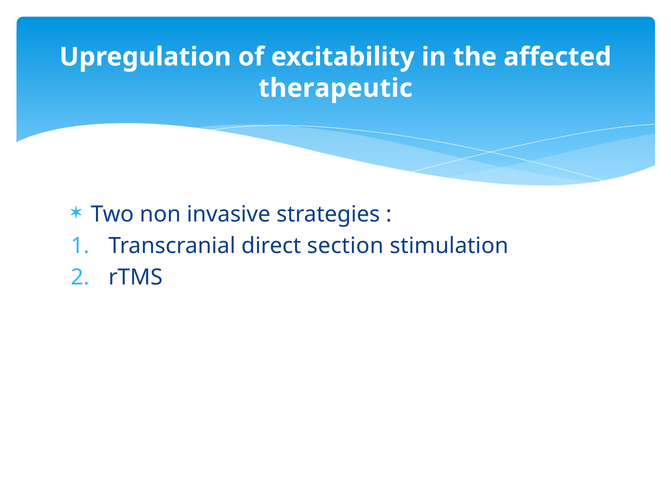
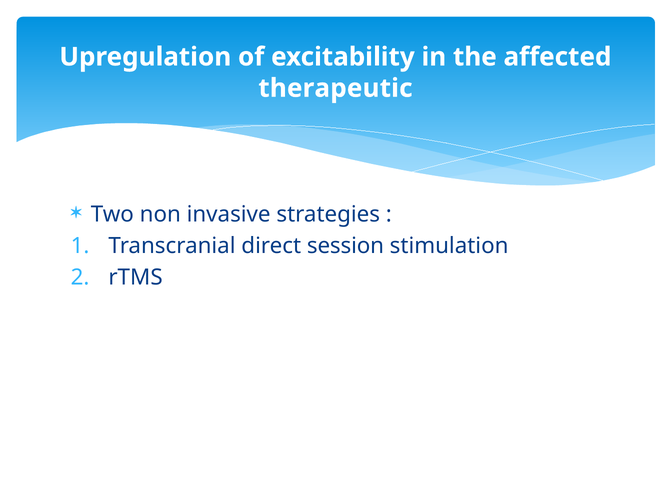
section: section -> session (345, 246)
